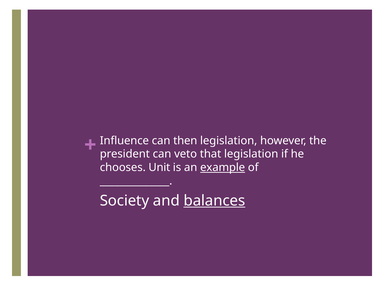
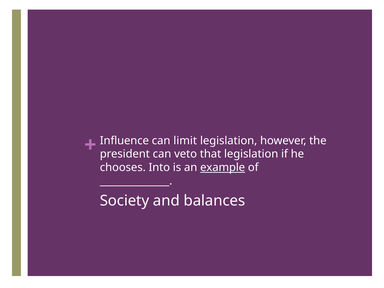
then: then -> limit (185, 141)
Unit: Unit -> Into (159, 167)
balances underline: present -> none (214, 201)
